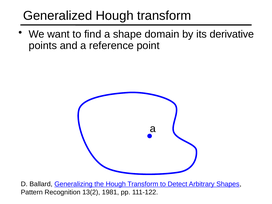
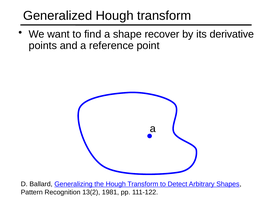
domain: domain -> recover (162, 34)
